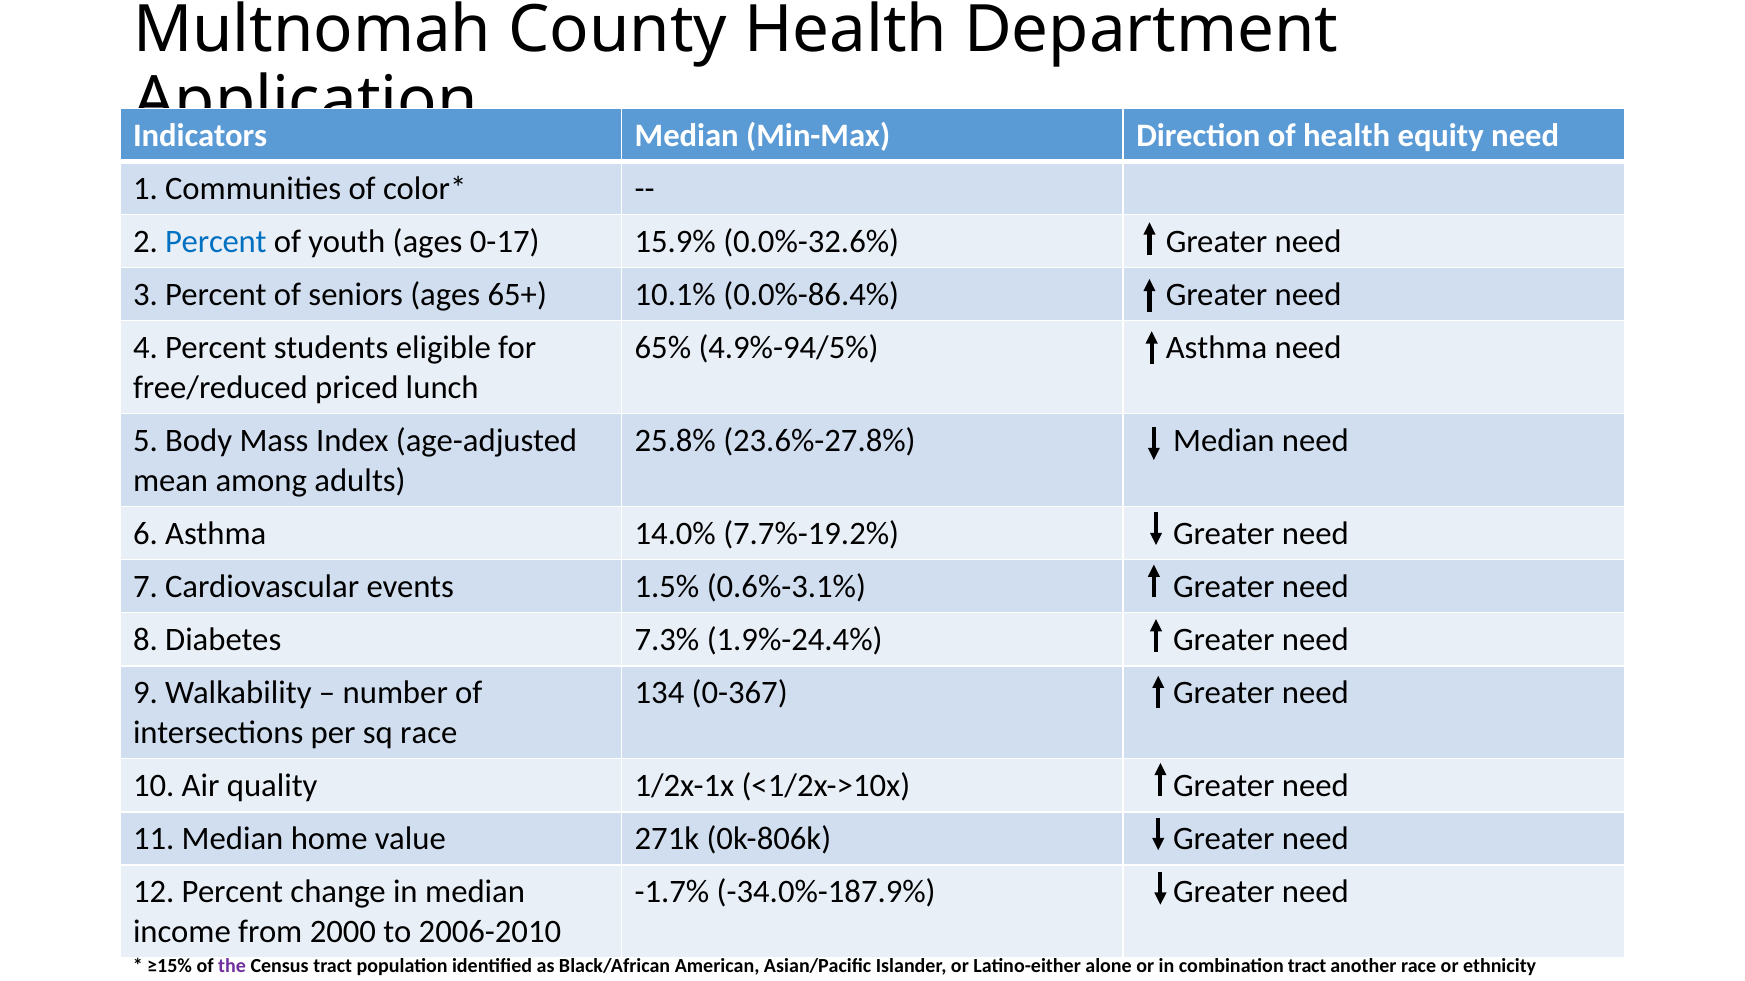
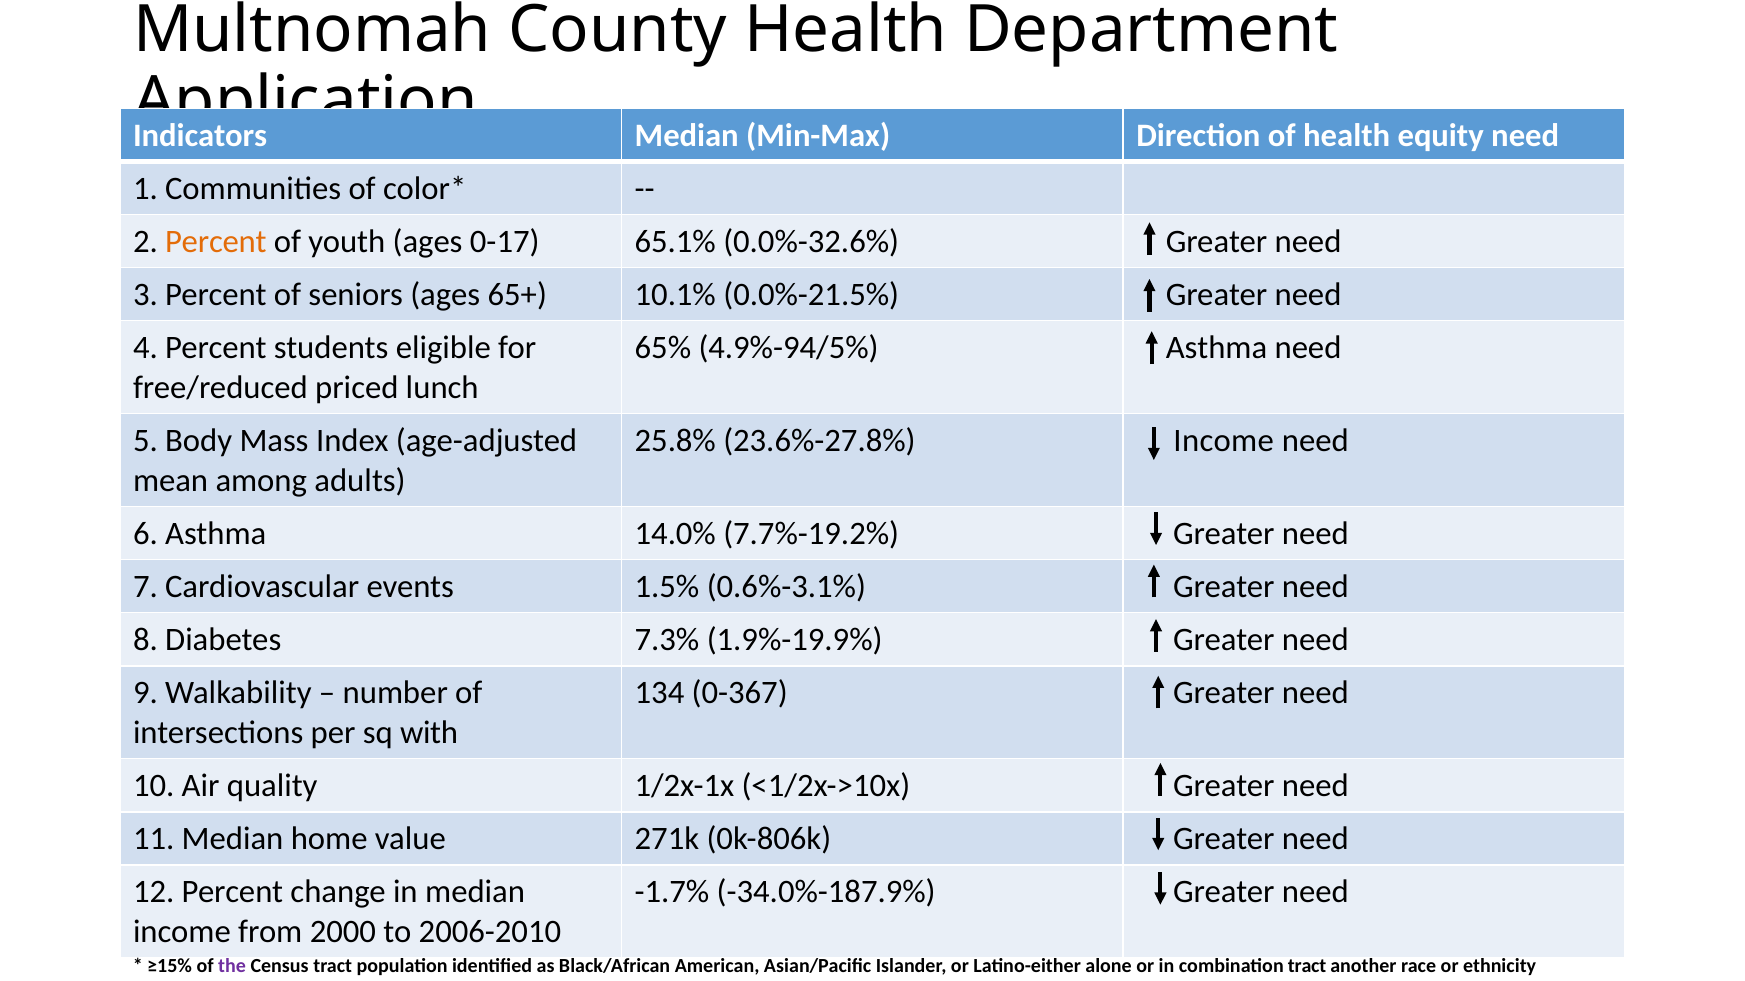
Percent colour: blue -> orange (216, 242)
15.9%: 15.9% -> 65.1% (675, 242)
0.0%-86.4%: 0.0%-86.4% -> 0.0%-21.5% (811, 295)
23.6%-27.8% Median: Median -> Income (1224, 441)
1.9%-24.4%: 1.9%-24.4% -> 1.9%-19.9% (795, 640)
sq race: race -> with (429, 733)
